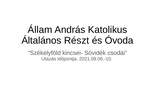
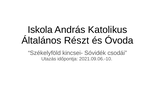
Állam: Állam -> Iskola (40, 30)
